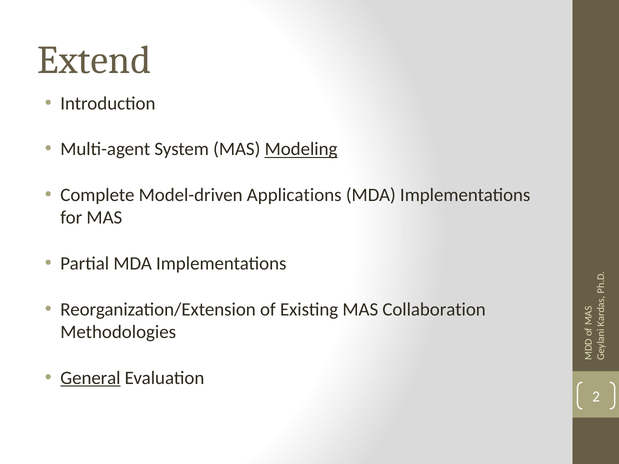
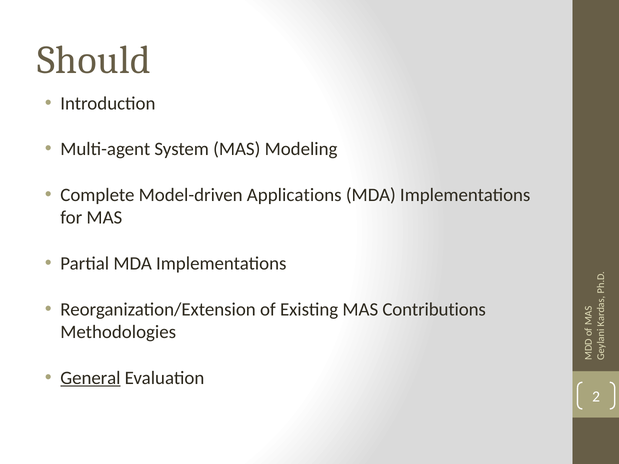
Extend: Extend -> Should (94, 60)
Modeling underline: present -> none (301, 149)
Collaboration: Collaboration -> Contributions (434, 310)
